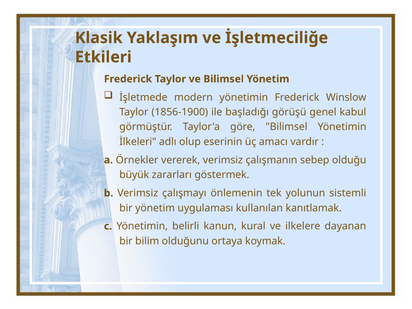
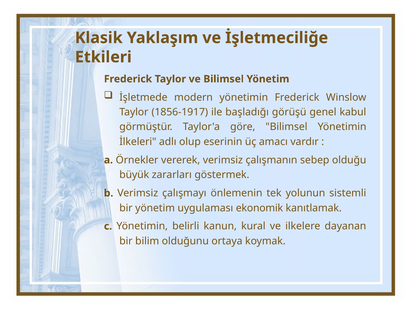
1856-1900: 1856-1900 -> 1856-1917 (180, 112)
kullanılan: kullanılan -> ekonomik (259, 208)
